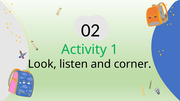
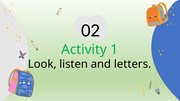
corner: corner -> letters (133, 64)
